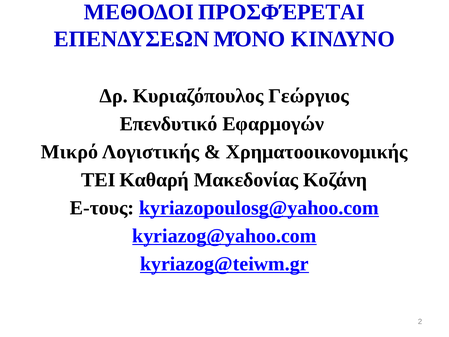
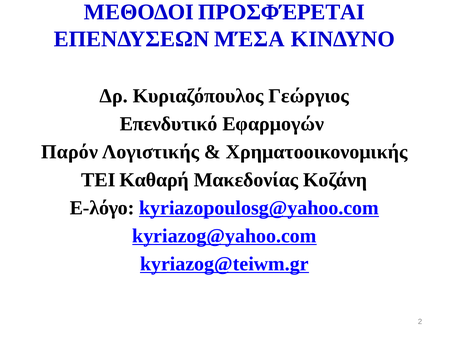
ΜΌΝΟ: ΜΌΝΟ -> ΜΈΣΑ (249, 39)
Μικρό: Μικρό -> Παρόν (70, 152)
E-τους: E-τους -> E-λόγο (102, 208)
